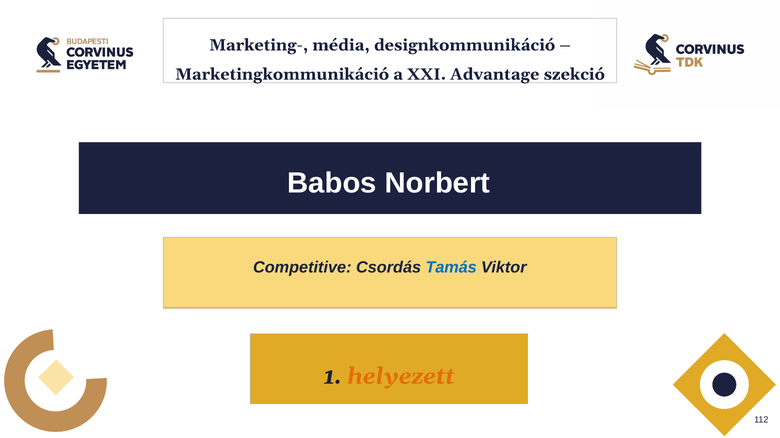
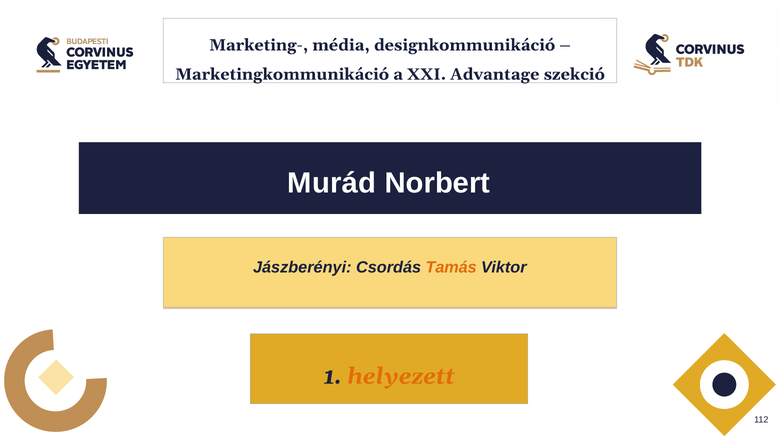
Babos: Babos -> Murád (332, 183)
Competitive: Competitive -> Jászberényi (302, 268)
Tamás colour: blue -> orange (451, 268)
